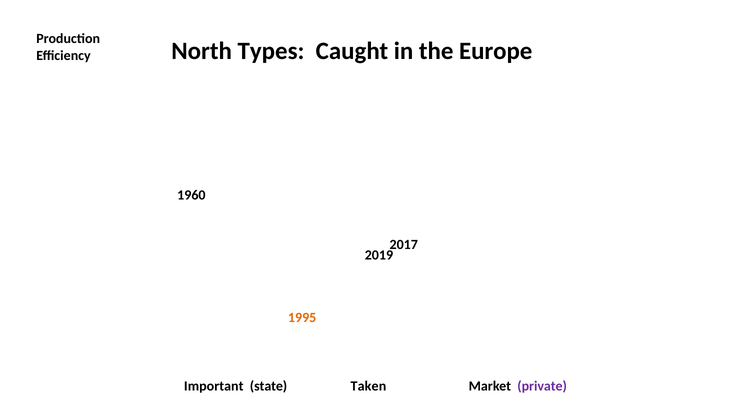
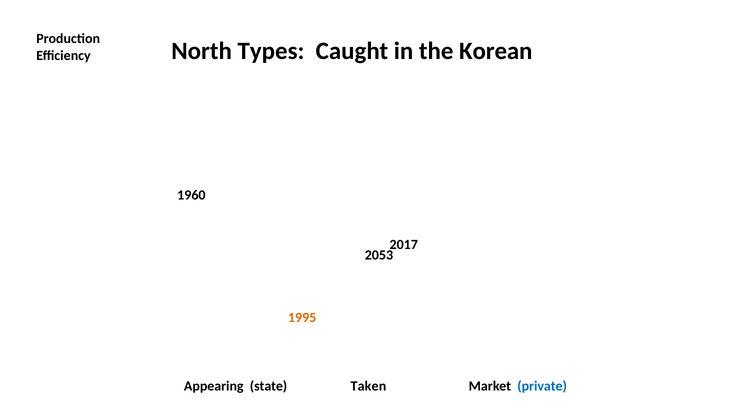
Europe: Europe -> Korean (496, 51)
2019: 2019 -> 2053 (379, 255)
Important: Important -> Appearing (214, 386)
private colour: purple -> blue (542, 386)
